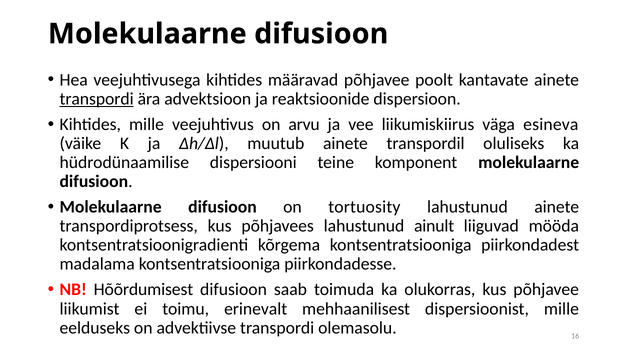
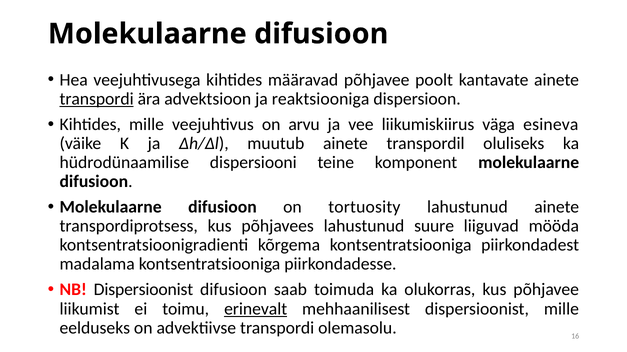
reaktsioonide: reaktsioonide -> reaktsiooniga (321, 99)
ainult: ainult -> suure (434, 227)
NB Hõõrdumisest: Hõõrdumisest -> Dispersioonist (143, 290)
erinevalt underline: none -> present (256, 309)
